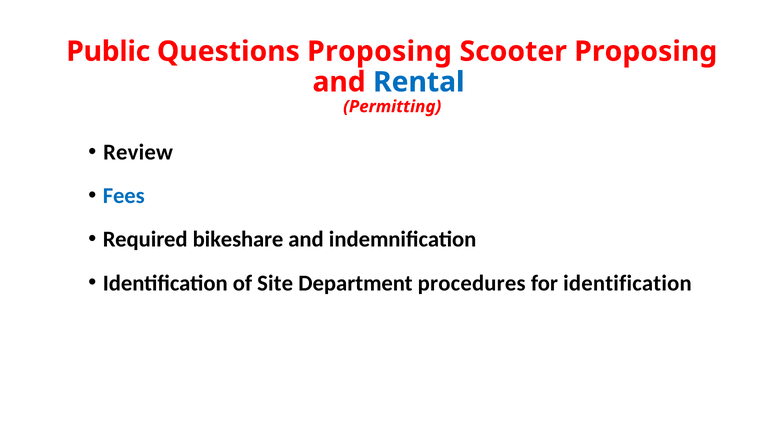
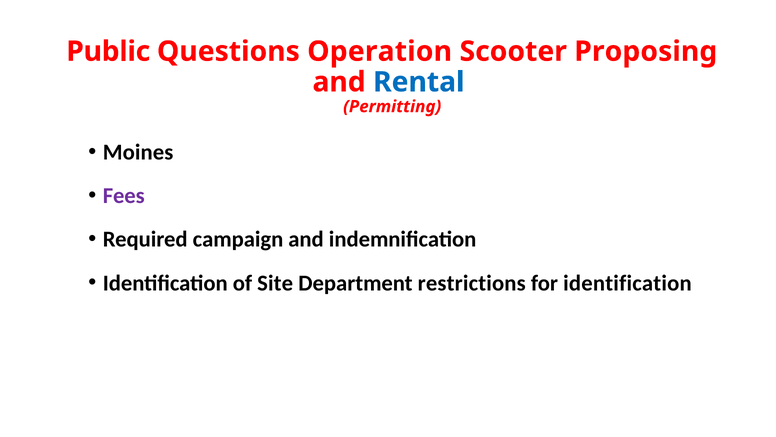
Questions Proposing: Proposing -> Operation (380, 51)
Review: Review -> Moines (138, 152)
Fees colour: blue -> purple (124, 196)
bikeshare: bikeshare -> campaign (238, 239)
procedures: procedures -> restrictions (472, 283)
